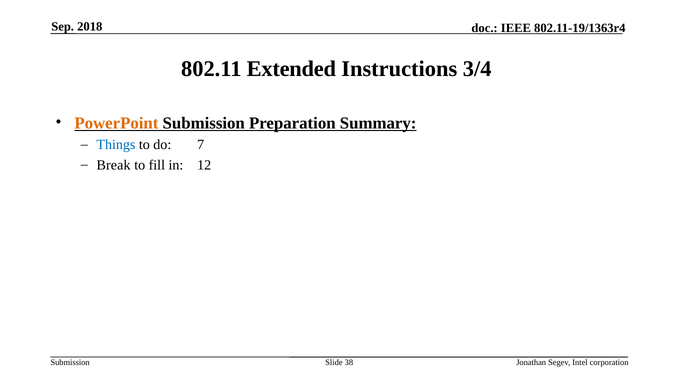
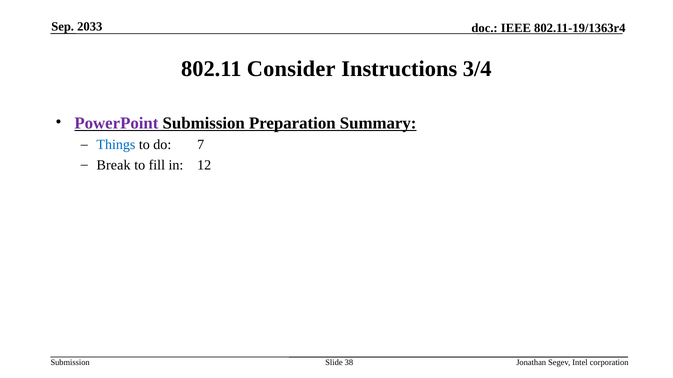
2018: 2018 -> 2033 (90, 27)
Extended: Extended -> Consider (291, 69)
PowerPoint colour: orange -> purple (116, 123)
